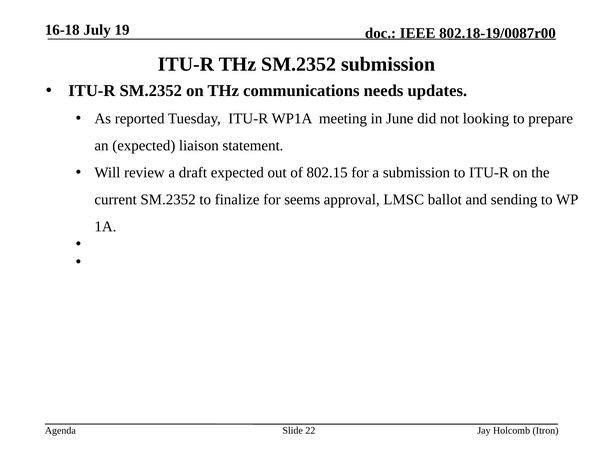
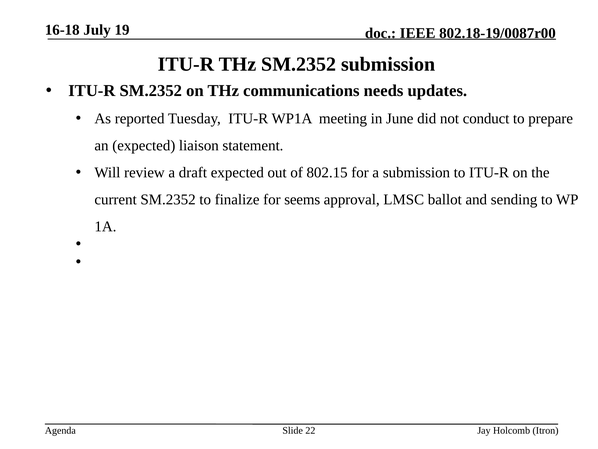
looking: looking -> conduct (486, 119)
